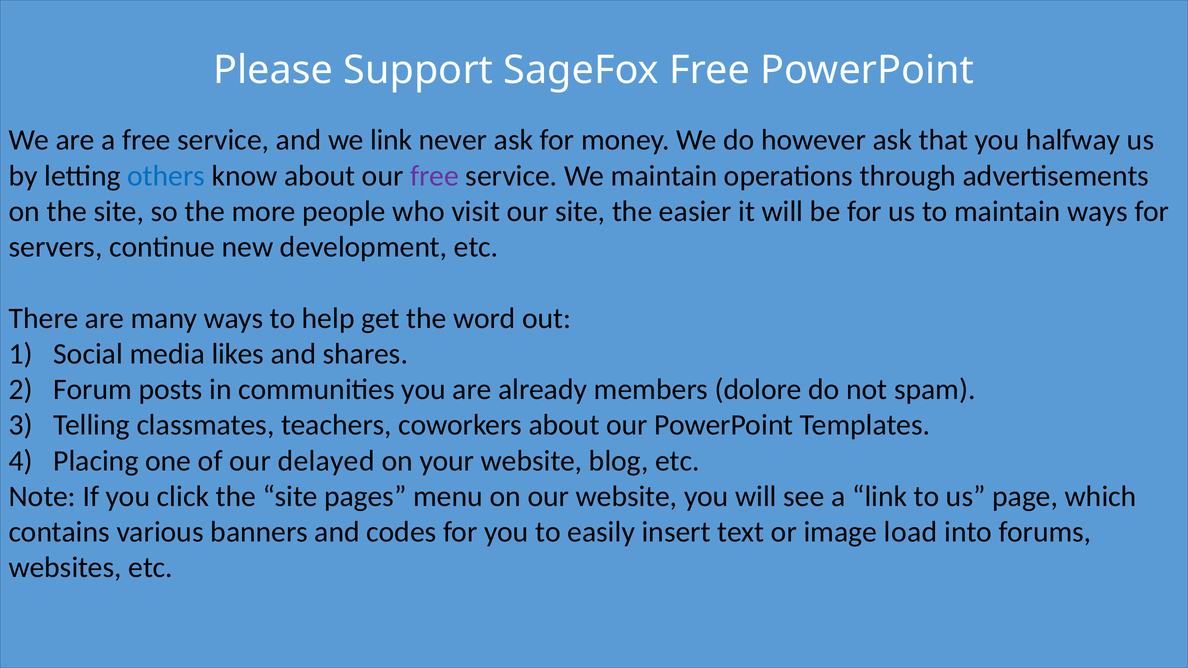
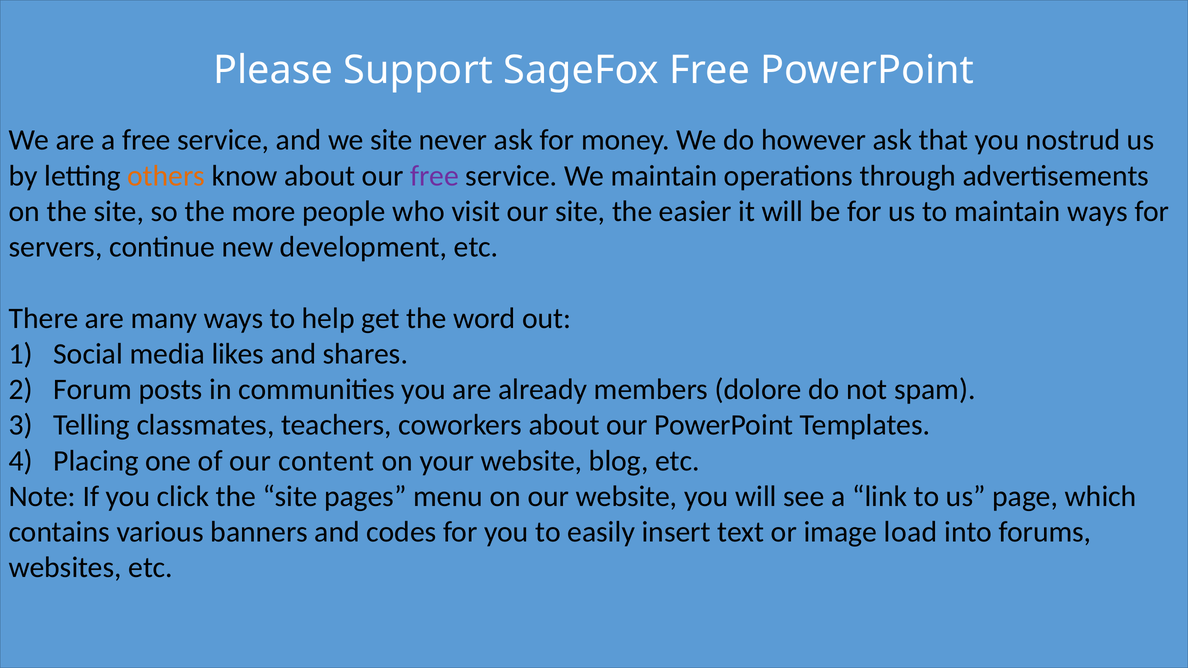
we link: link -> site (391, 140)
halfway: halfway -> nostrud (1073, 140)
others colour: blue -> orange (166, 176)
delayed: delayed -> content (326, 461)
